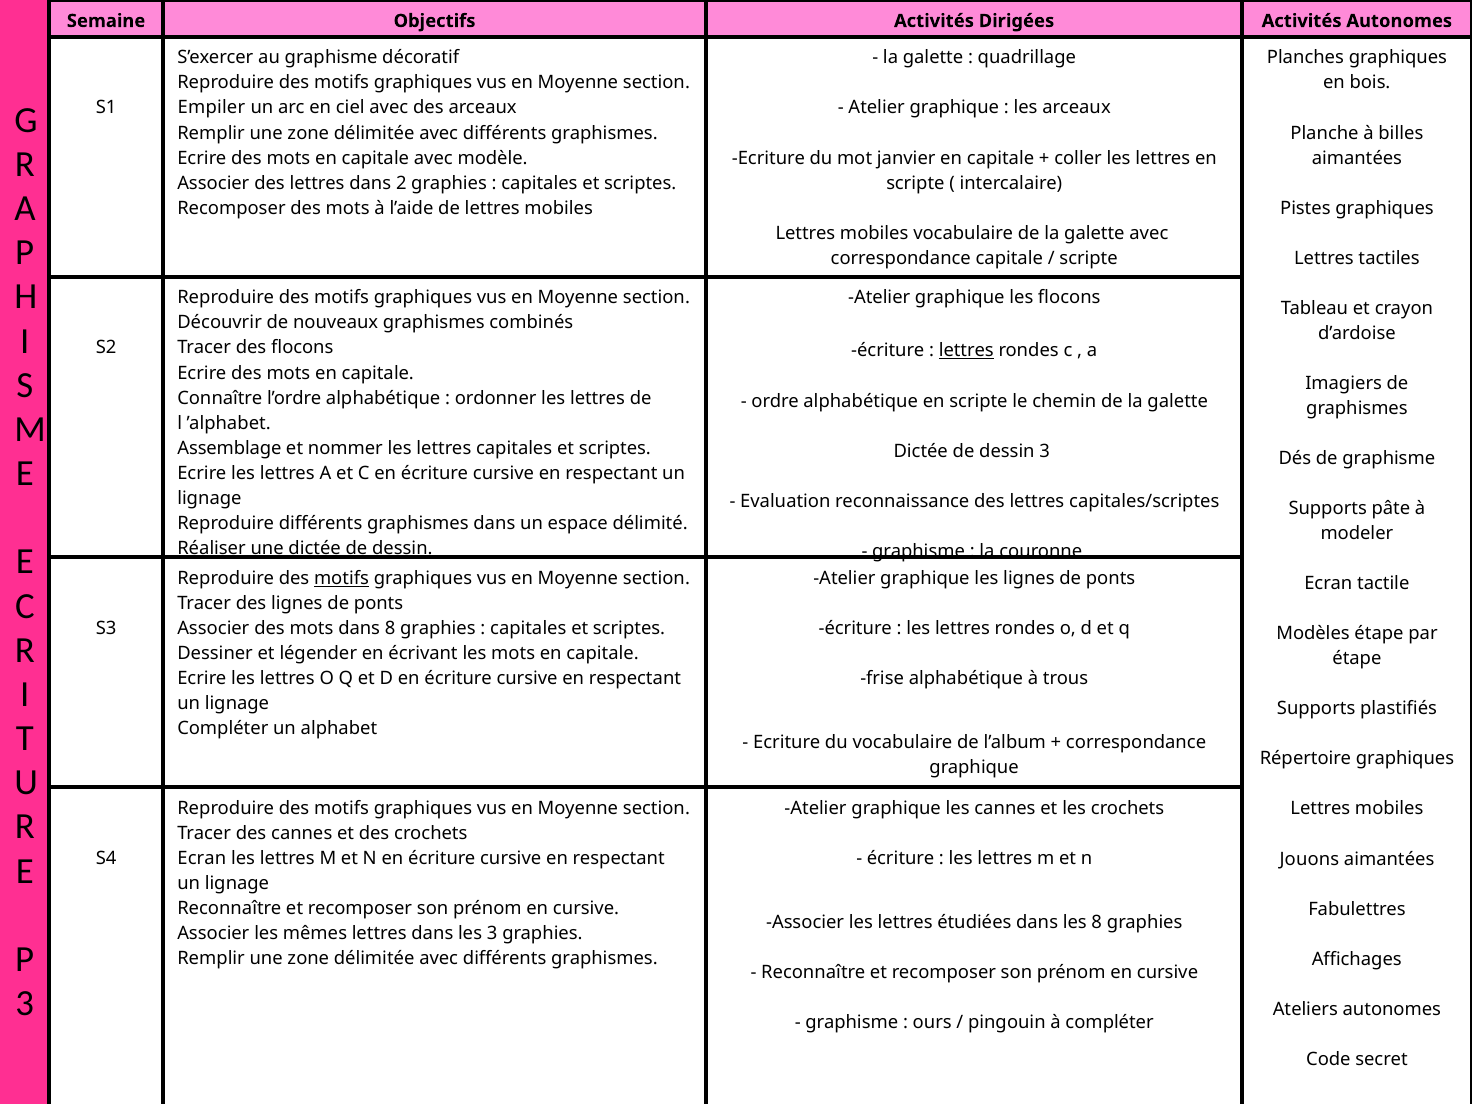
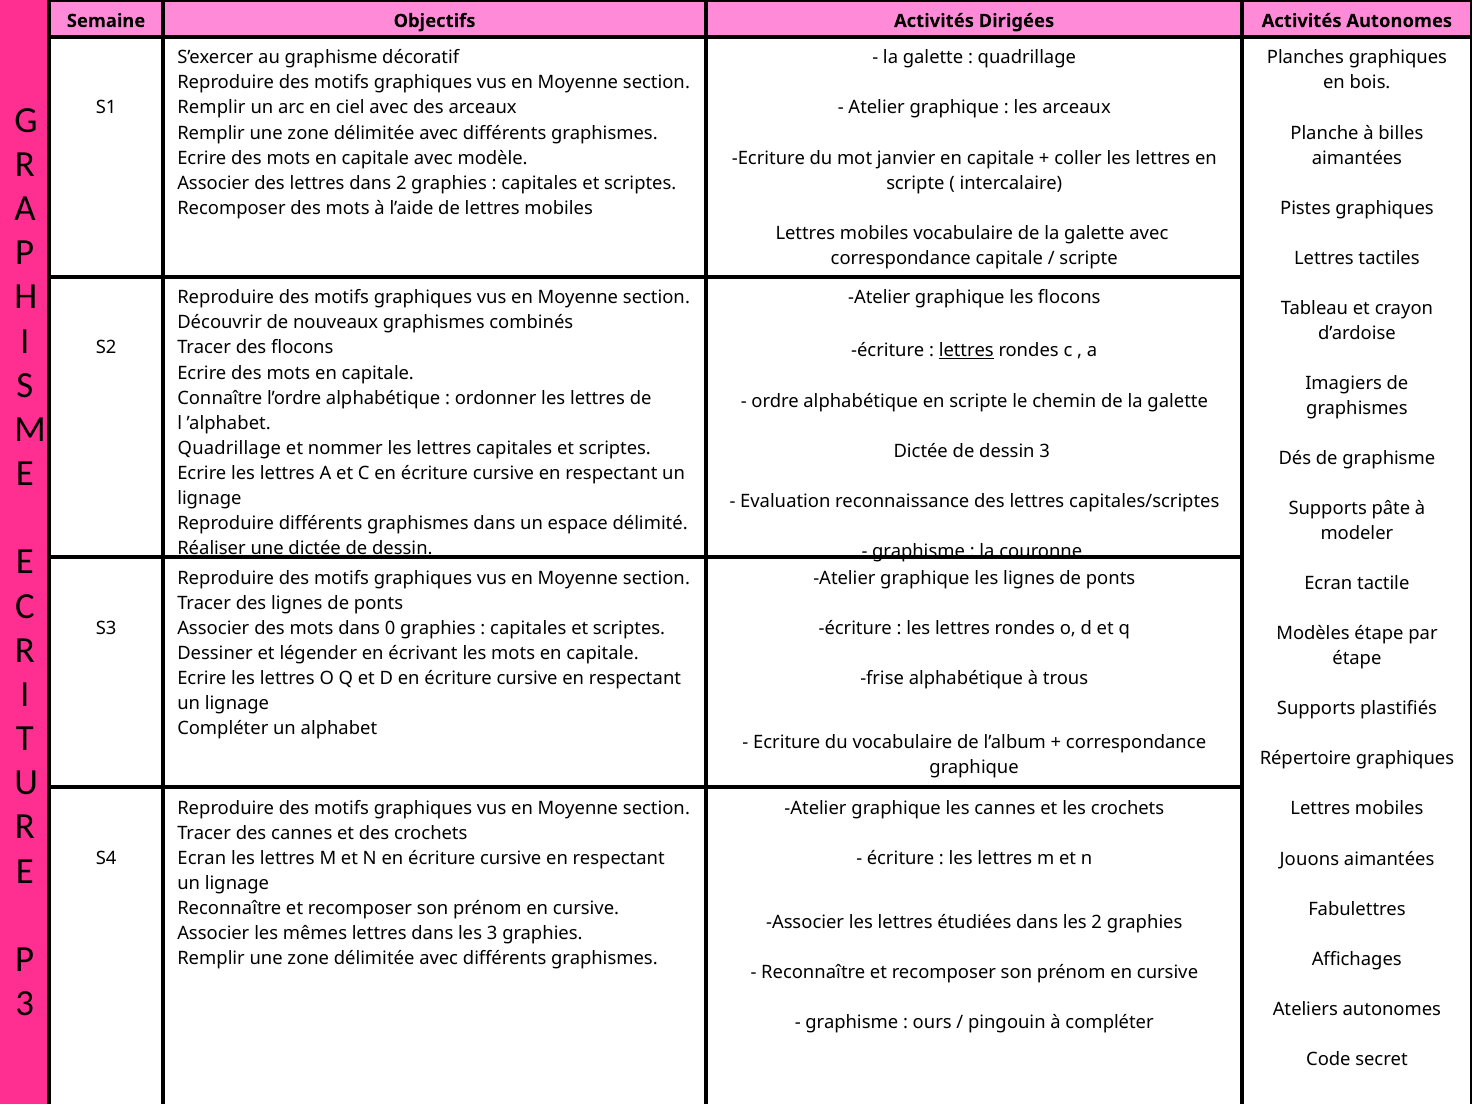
Empiler: Empiler -> Remplir (211, 108)
Assemblage: Assemblage -> Quadrillage (229, 448)
motifs underline: present -> none (341, 578)
dans 8: 8 -> 0 (390, 628)
les 8: 8 -> 2 (1097, 922)
